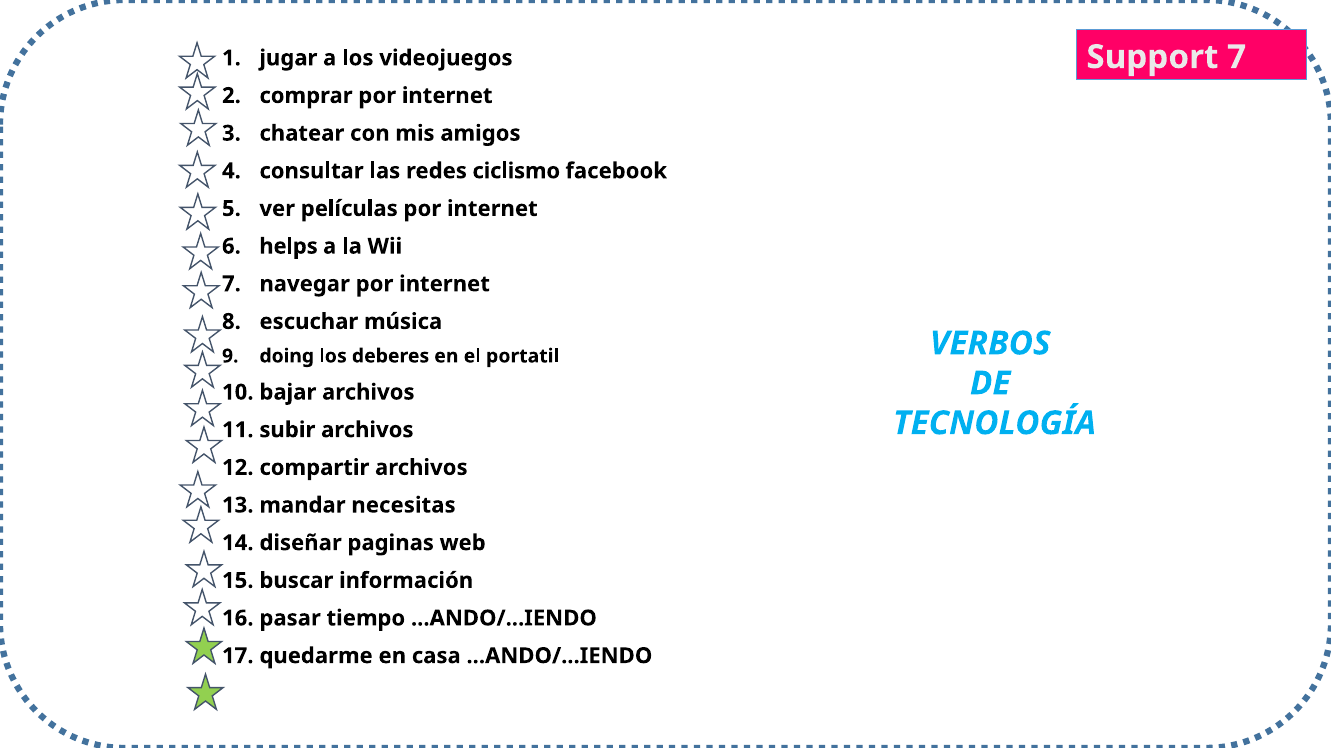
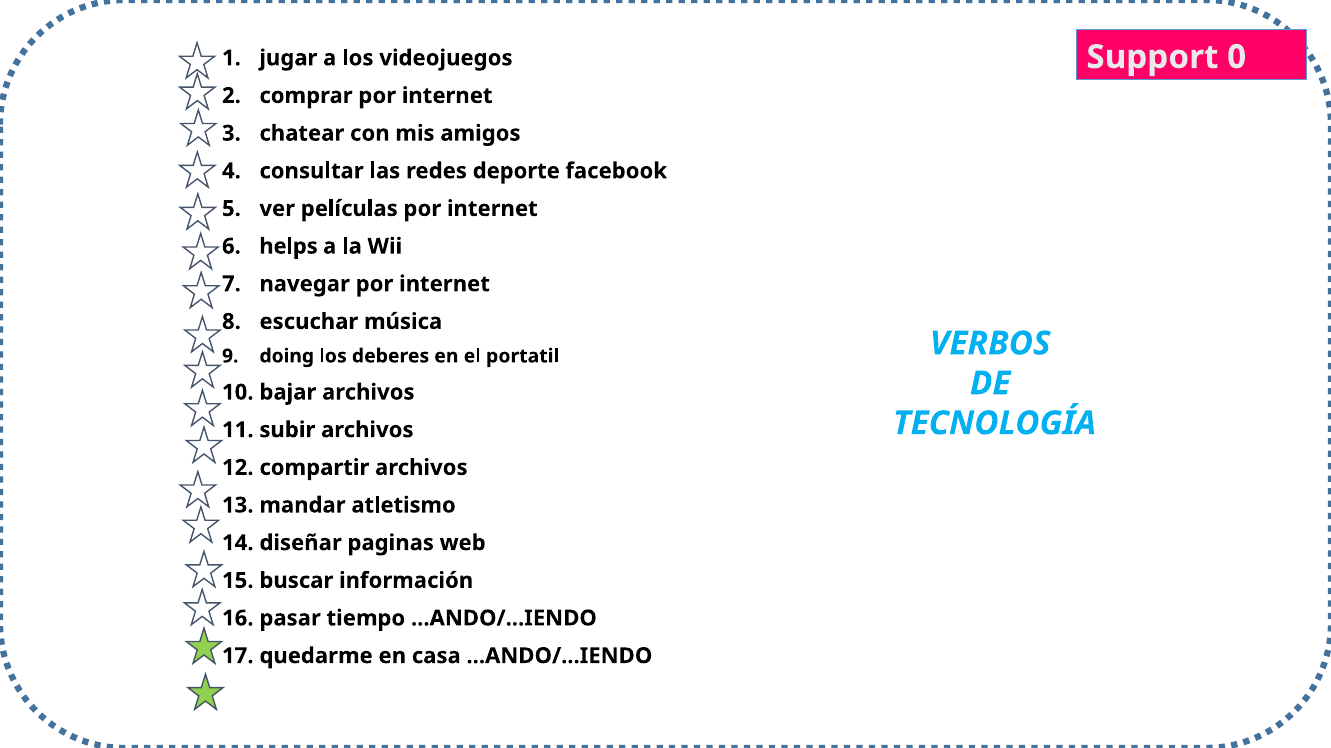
Support 7: 7 -> 0 (1237, 57)
ciclismo: ciclismo -> deporte (516, 171)
necesitas: necesitas -> atletismo (404, 506)
